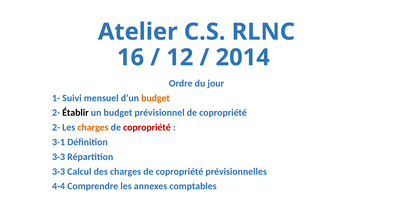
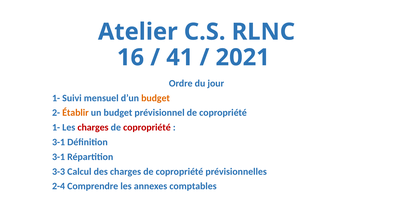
12: 12 -> 41 (180, 57)
2014: 2014 -> 2021 (243, 57)
Établir colour: black -> orange (75, 113)
2-: 2- -> 1- (56, 127)
charges colour: orange -> red (93, 127)
3-3: 3-3 -> 3-1 (59, 157)
4-4: 4-4 -> 2-4 (59, 186)
